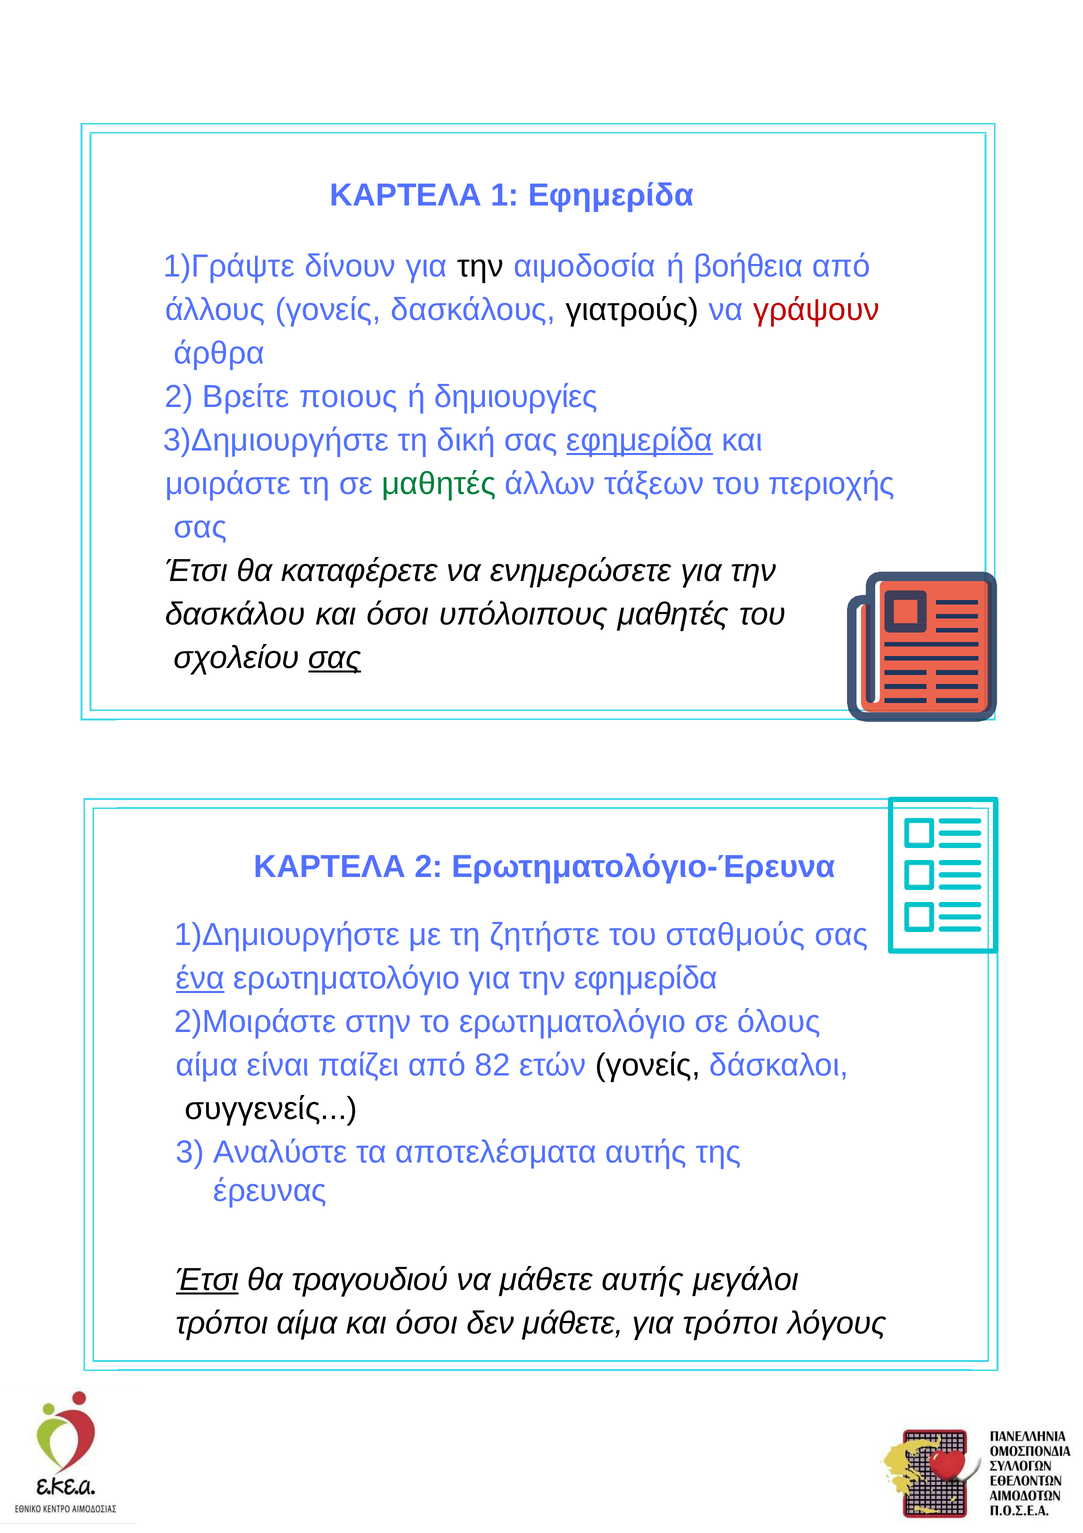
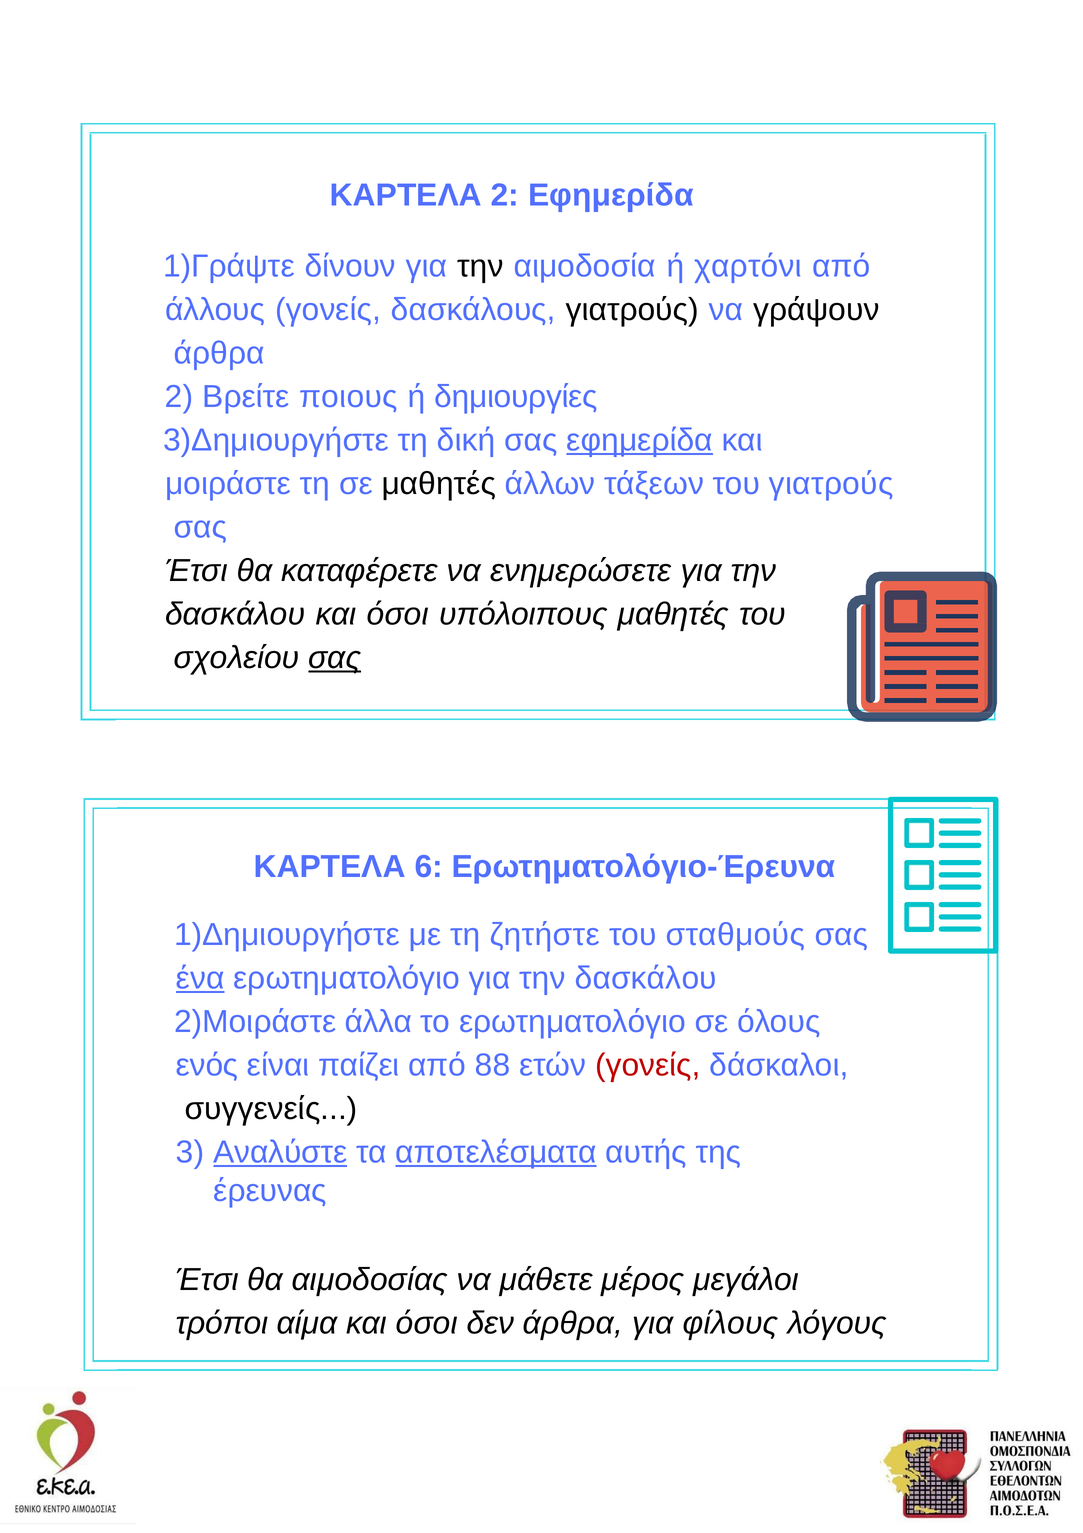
ΚΑΡΤΕΛΑ 1: 1 -> 2 (505, 195)
βοήθεια: βοήθεια -> χαρτόνι (748, 266)
γράψουν colour: red -> black (816, 310)
μαθητές colour: green -> black (439, 484)
του περιοχής: περιοχής -> γιατρούς (831, 484)
ΚΑΡΤΕΛΑ 2: 2 -> 6 (429, 866)
ερωτηματολόγιο για την εφημερίδα: εφημερίδα -> δασκάλου (646, 978)
στην: στην -> άλλα (379, 1021)
αίμα: αίμα -> ενός (207, 1065)
82: 82 -> 88 (493, 1065)
γονείς colour: black -> red (648, 1065)
Αναλύστε underline: none -> present (280, 1152)
αποτελέσματα underline: none -> present (496, 1152)
Έτσι underline: present -> none (207, 1279)
τραγουδιού: τραγουδιού -> αιμοδοσίας (370, 1279)
μάθετε αυτής: αυτής -> μέρος (643, 1279)
δεν μάθετε: μάθετε -> άρθρα (573, 1323)
για τρόποι: τρόποι -> φίλους (730, 1323)
